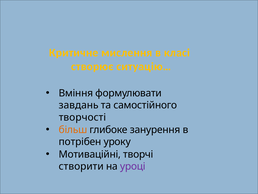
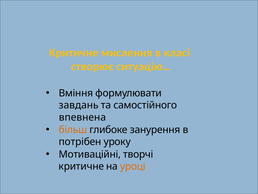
творчості: творчості -> впевнена (82, 117)
створити: створити -> критичне (81, 166)
уроці colour: purple -> orange (133, 166)
